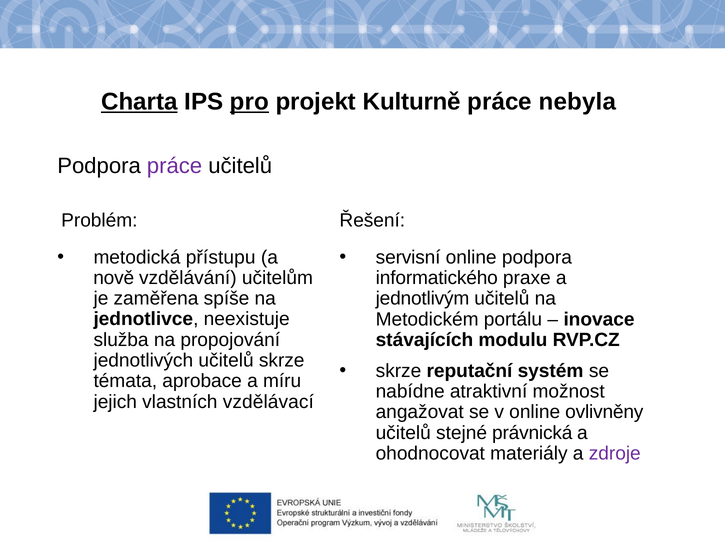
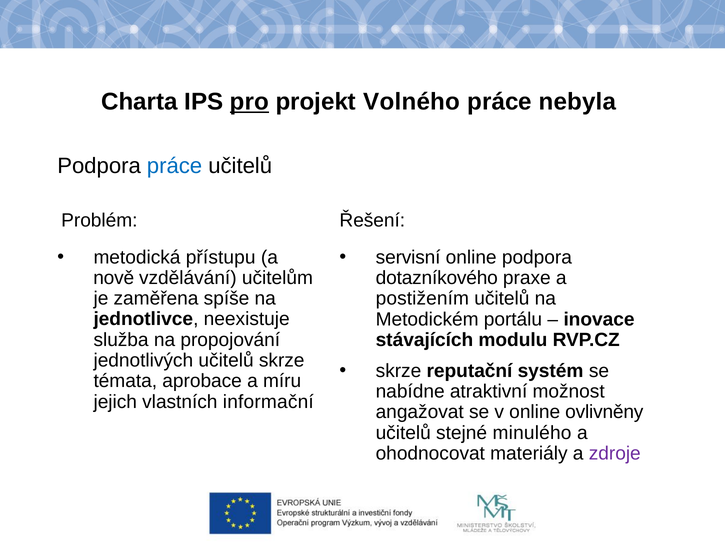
Charta underline: present -> none (139, 102)
Kulturně: Kulturně -> Volného (412, 102)
práce colour: purple -> blue (175, 166)
informatického: informatického -> dotazníkového (437, 278)
jednotlivým: jednotlivým -> postižením (422, 298)
vzdělávací: vzdělávací -> informační (268, 402)
právnická: právnická -> minulého (532, 433)
